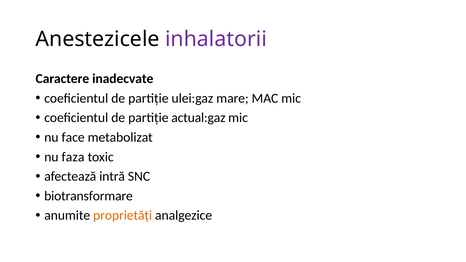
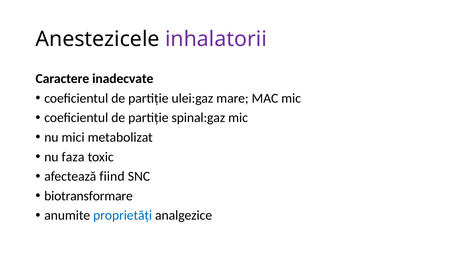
actual:gaz: actual:gaz -> spinal:gaz (198, 118)
face: face -> mici (73, 137)
intră: intră -> fiind (112, 176)
proprietăți colour: orange -> blue (123, 216)
